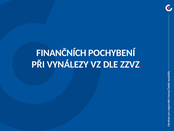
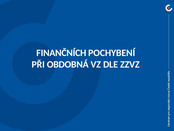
VYNÁLEZY: VYNÁLEZY -> OBDOBNÁ (68, 64)
